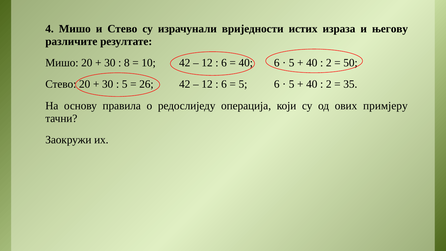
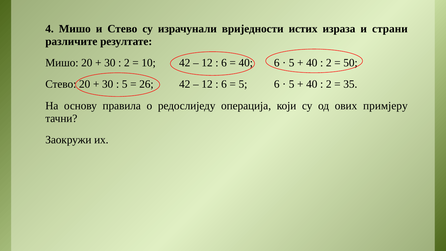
његову: његову -> страни (390, 29)
8: 8 -> 2 (127, 63)
